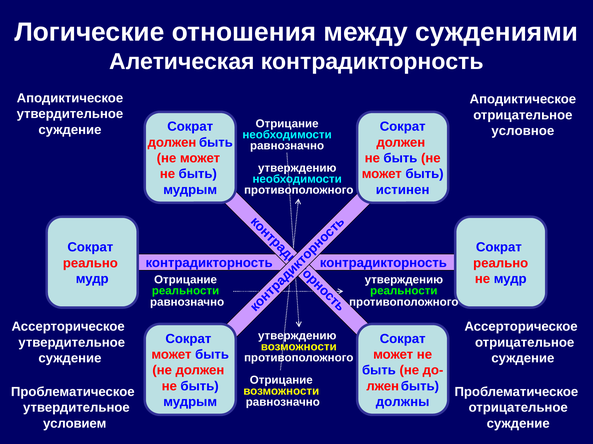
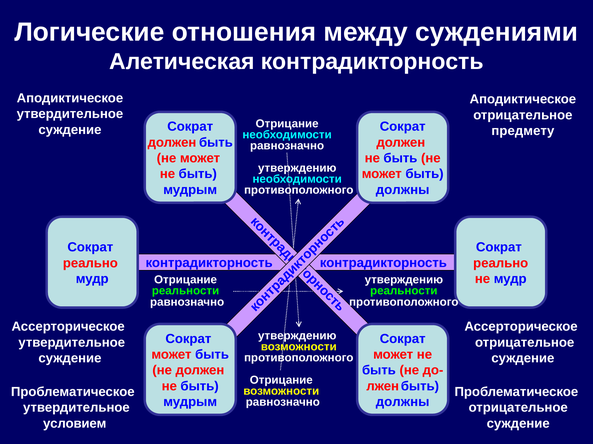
условное: условное -> предмету (523, 131)
истинен: истинен -> должны (403, 190)
